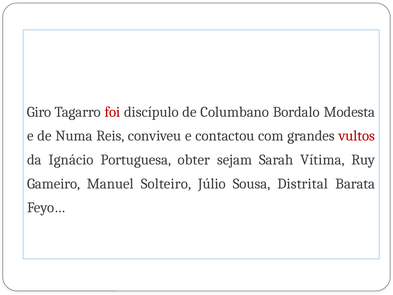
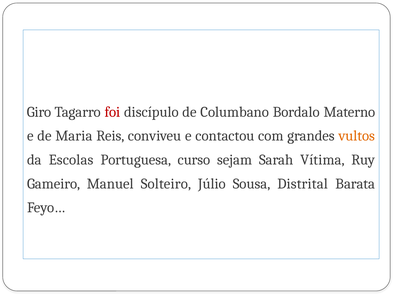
Modesta: Modesta -> Materno (349, 112)
Numa: Numa -> Maria (74, 136)
vultos colour: red -> orange (357, 136)
Ignácio: Ignácio -> Escolas (71, 160)
obter: obter -> curso (194, 160)
